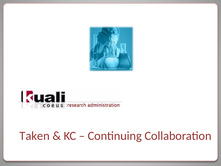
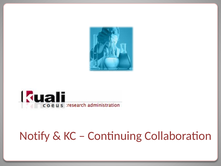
Taken: Taken -> Notify (35, 136)
